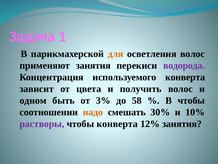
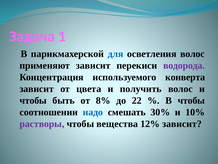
для colour: orange -> blue (115, 54)
применяют занятия: занятия -> зависит (93, 65)
одном: одном -> чтобы (33, 100)
3%: 3% -> 8% (103, 100)
58: 58 -> 22 (137, 100)
надо colour: orange -> blue (93, 112)
чтобы конверта: конверта -> вещества (117, 124)
12% занятия: занятия -> зависит (182, 124)
